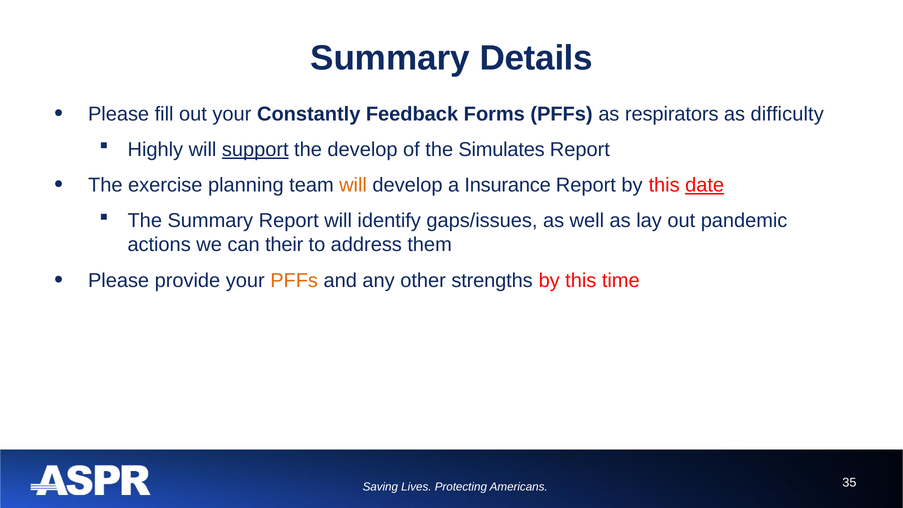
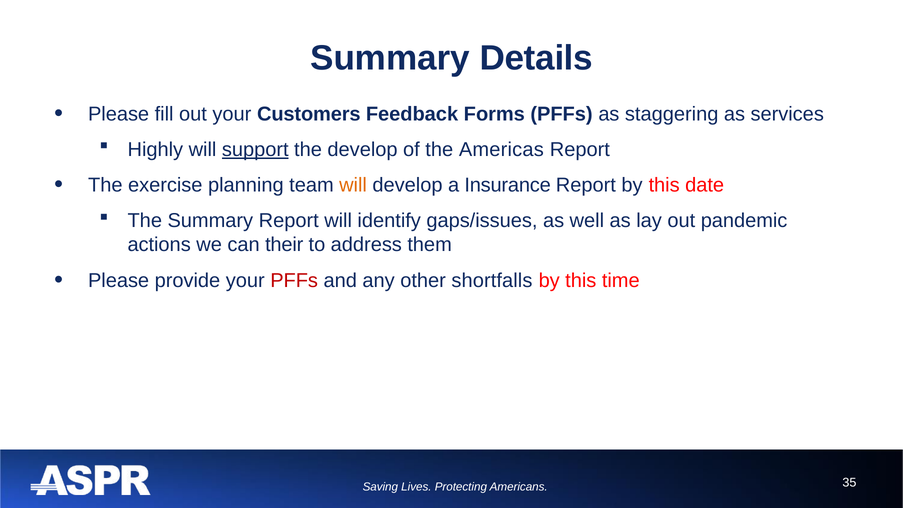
Constantly: Constantly -> Customers (309, 114)
respirators: respirators -> staggering (672, 114)
difficulty: difficulty -> services (787, 114)
Simulates: Simulates -> Americas (501, 150)
date underline: present -> none (705, 185)
PFFs colour: orange -> red (294, 280)
strengths: strengths -> shortfalls (492, 280)
